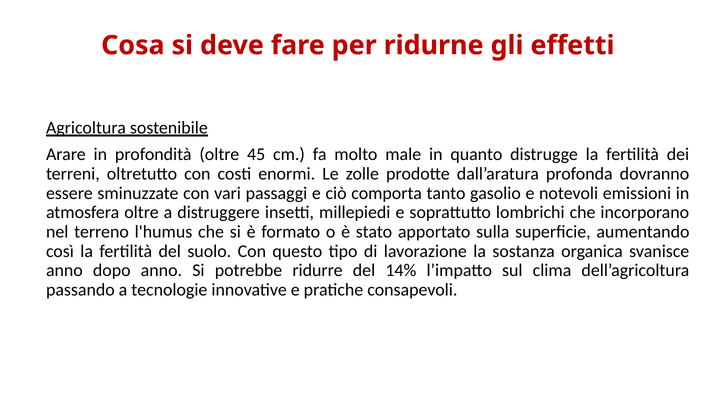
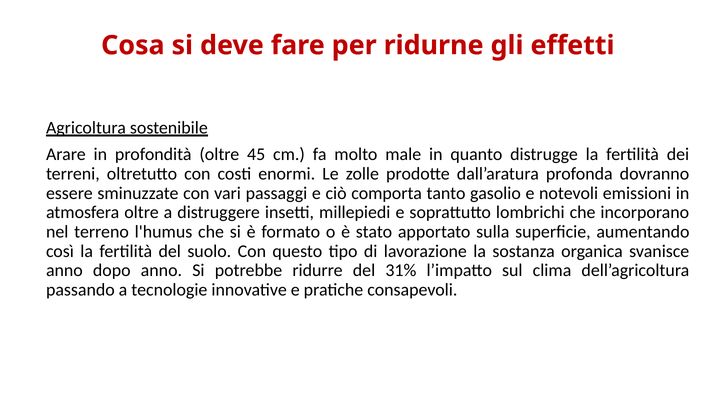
14%: 14% -> 31% (401, 270)
